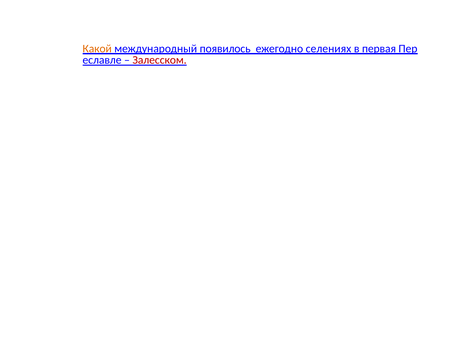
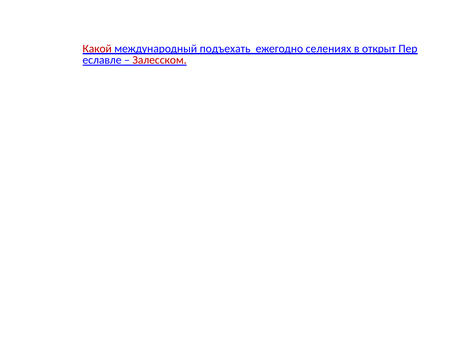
Какой colour: orange -> red (97, 49)
появилось: появилось -> подъехать (225, 49)
первая: первая -> открыт (379, 49)
